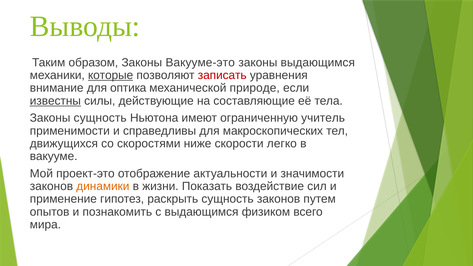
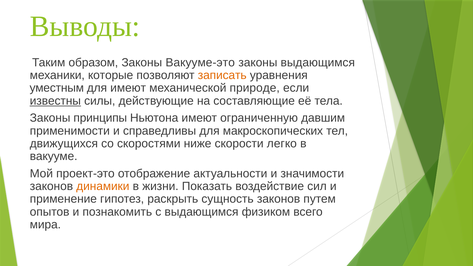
которые underline: present -> none (111, 75)
записать colour: red -> orange (222, 75)
внимание: внимание -> уместным (57, 88)
для оптика: оптика -> имеют (128, 88)
Законы сущность: сущность -> принципы (100, 118)
учитель: учитель -> давшим (323, 118)
